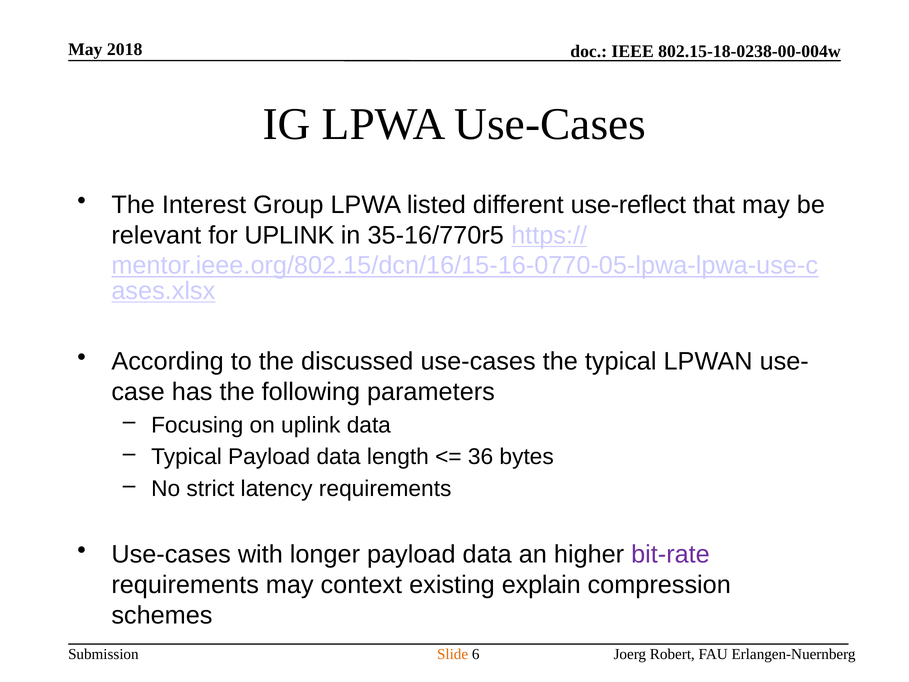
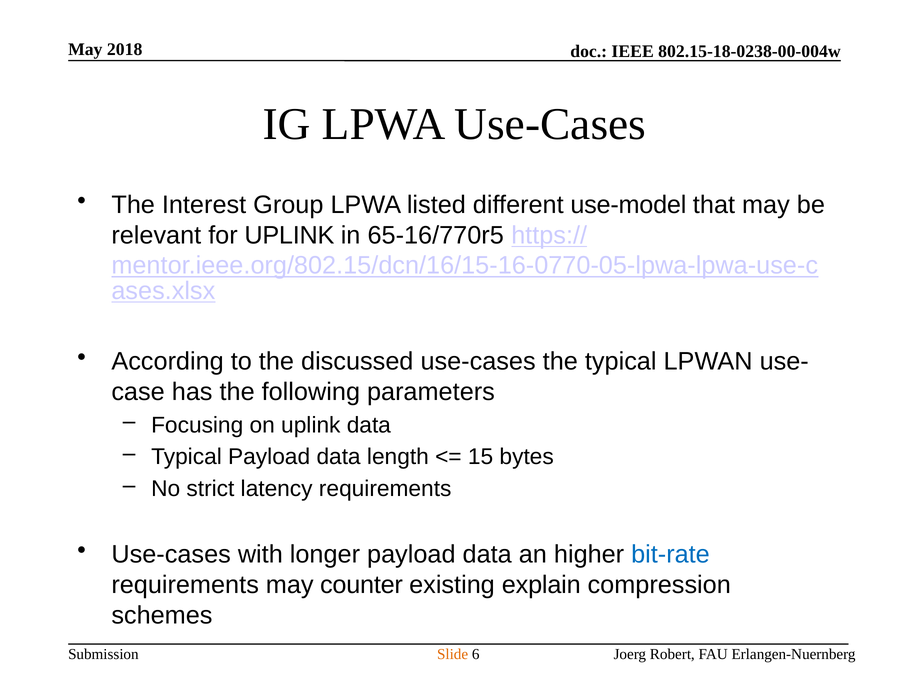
use-reflect: use-reflect -> use-model (628, 205)
35-16/770r5: 35-16/770r5 -> 65-16/770r5 (436, 235)
36: 36 -> 15 (481, 457)
bit-rate colour: purple -> blue (670, 554)
context: context -> counter (361, 585)
